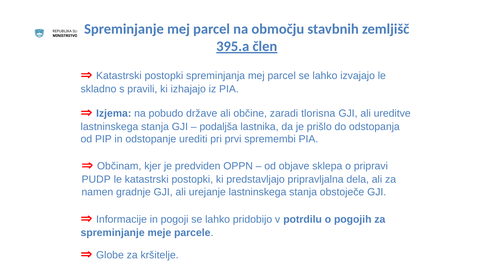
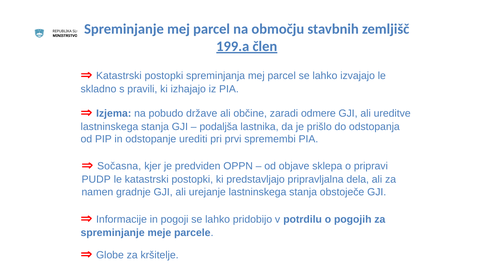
395.a: 395.a -> 199.a (233, 46)
tlorisna: tlorisna -> odmere (318, 114)
Občinam: Občinam -> Sočasna (119, 166)
